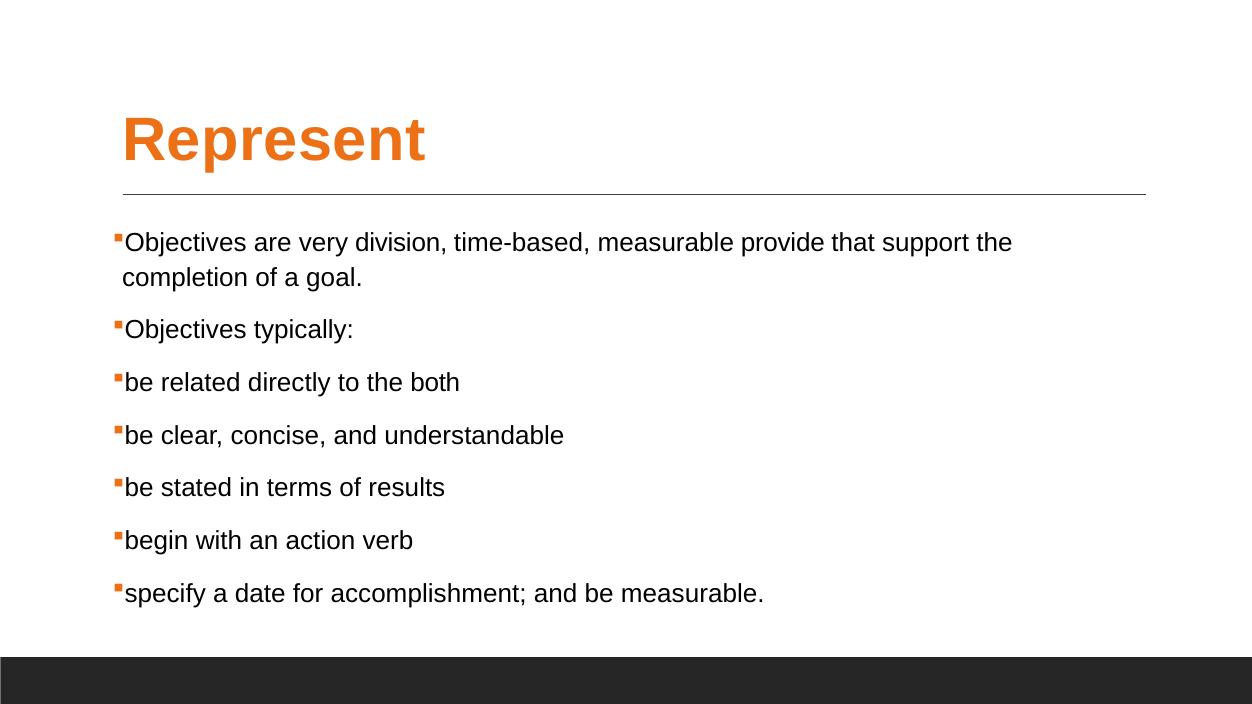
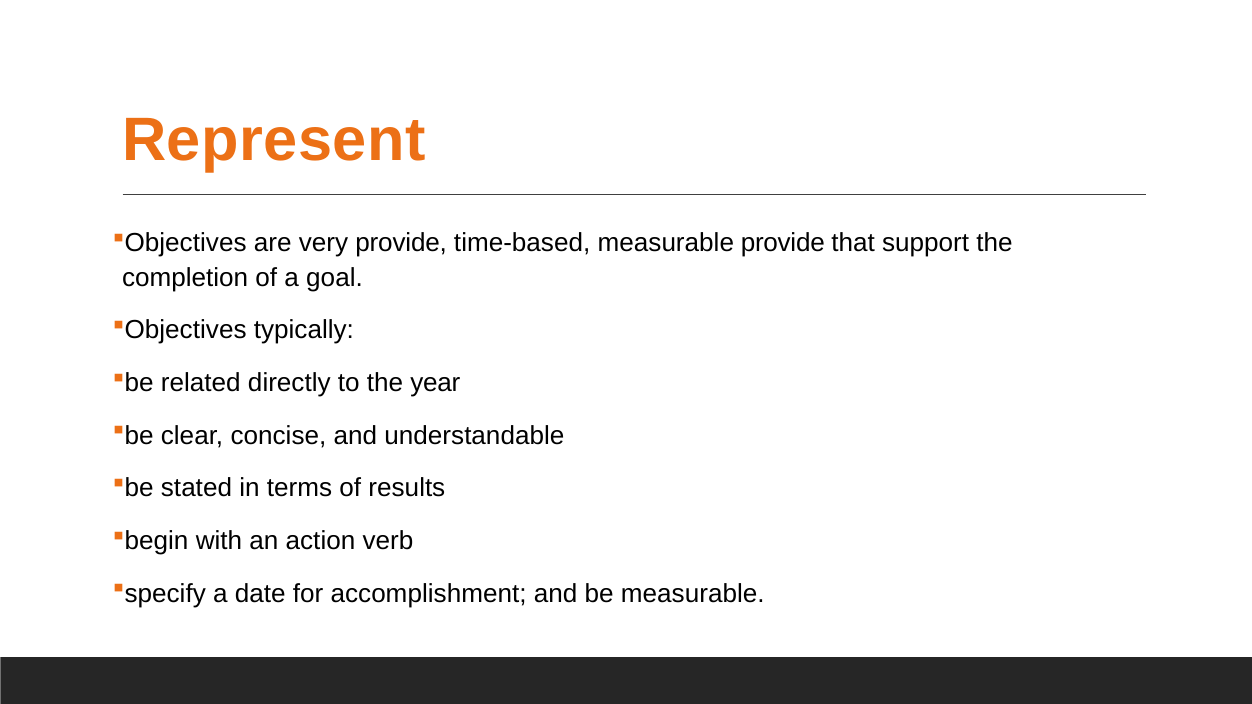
very division: division -> provide (401, 243)
both: both -> year (435, 383)
